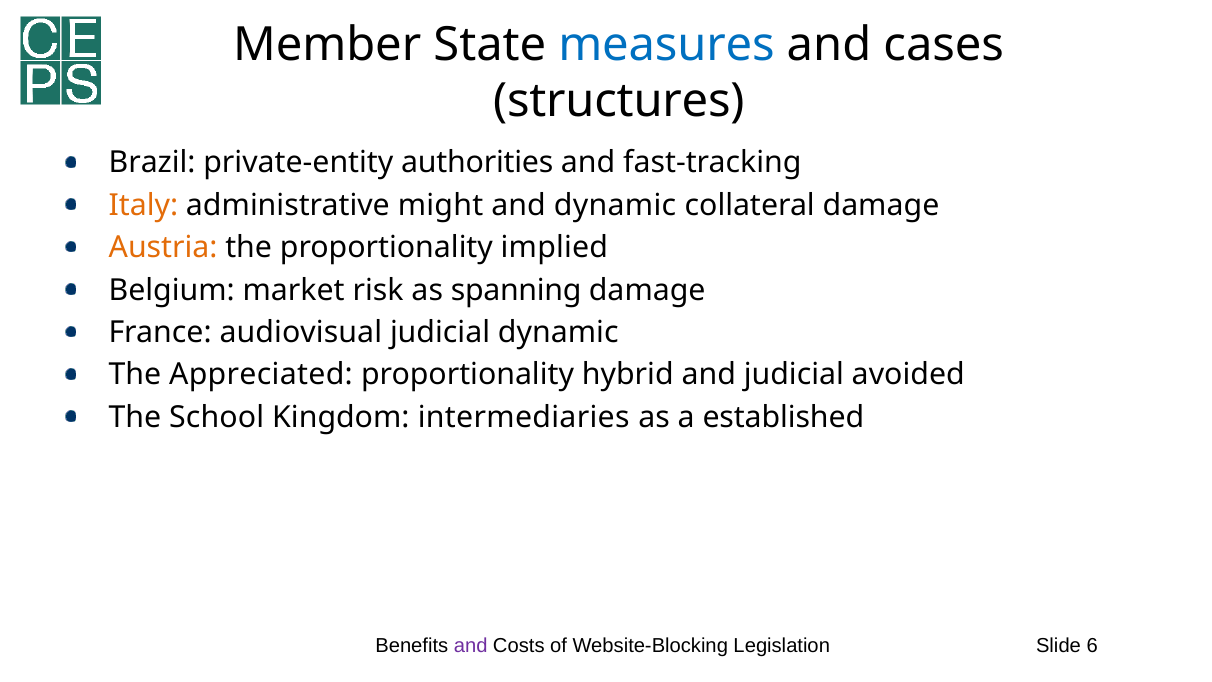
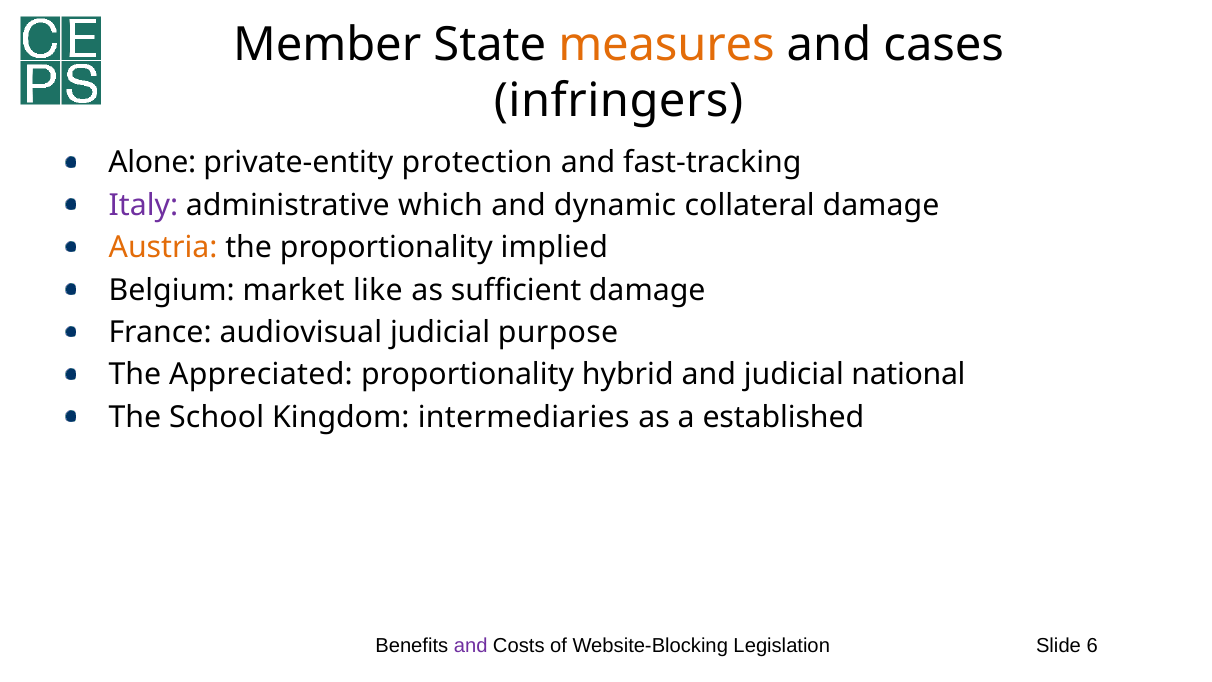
measures colour: blue -> orange (666, 45)
structures: structures -> infringers (618, 101)
Brazil: Brazil -> Alone (152, 163)
authorities: authorities -> protection (477, 163)
Italy colour: orange -> purple (143, 205)
might: might -> which (441, 205)
risk: risk -> like (378, 290)
spanning: spanning -> sufficient (516, 290)
judicial dynamic: dynamic -> purpose (558, 332)
avoided: avoided -> national (908, 375)
